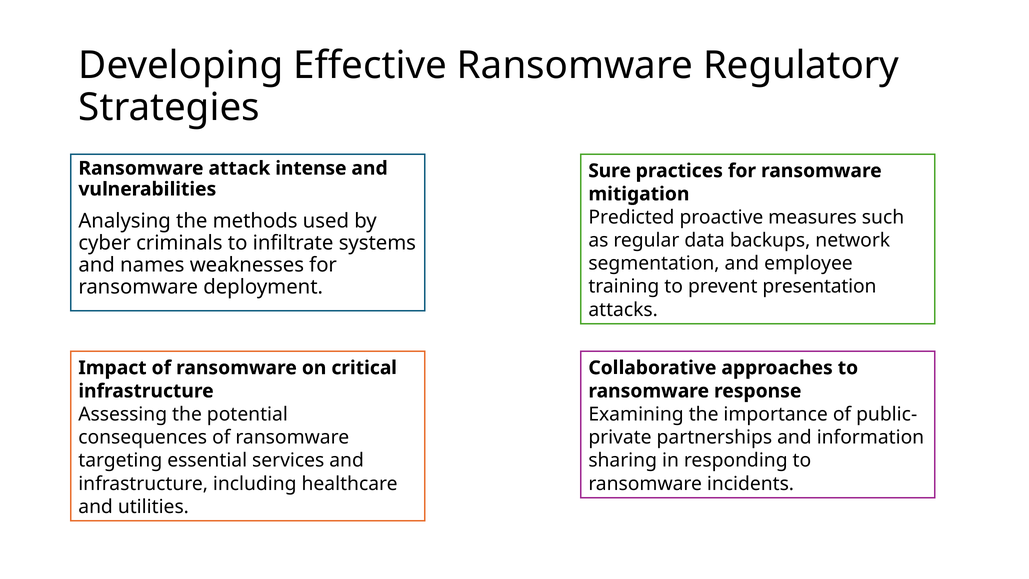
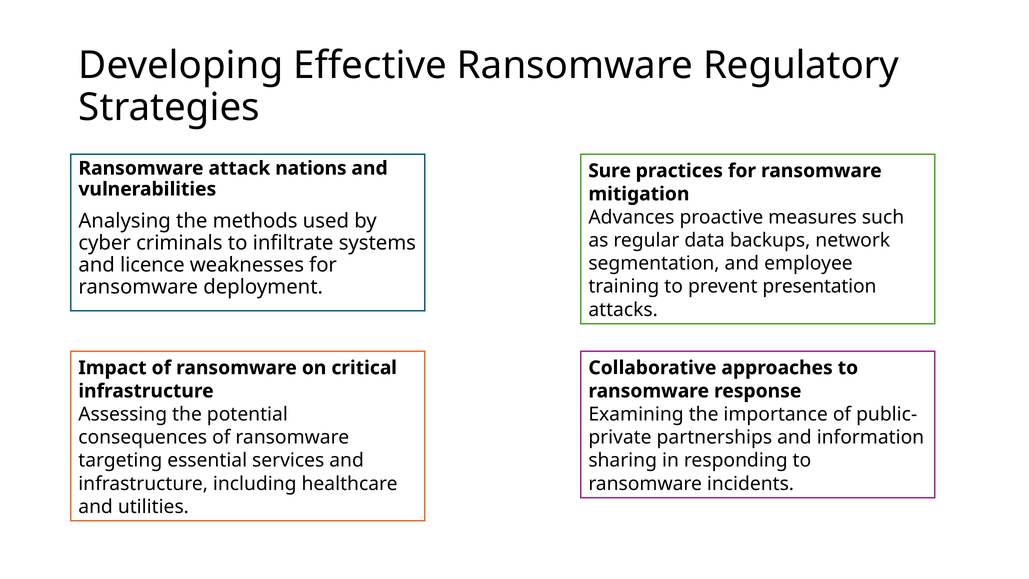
intense: intense -> nations (311, 168)
Predicted: Predicted -> Advances (631, 217)
names: names -> licence (152, 265)
